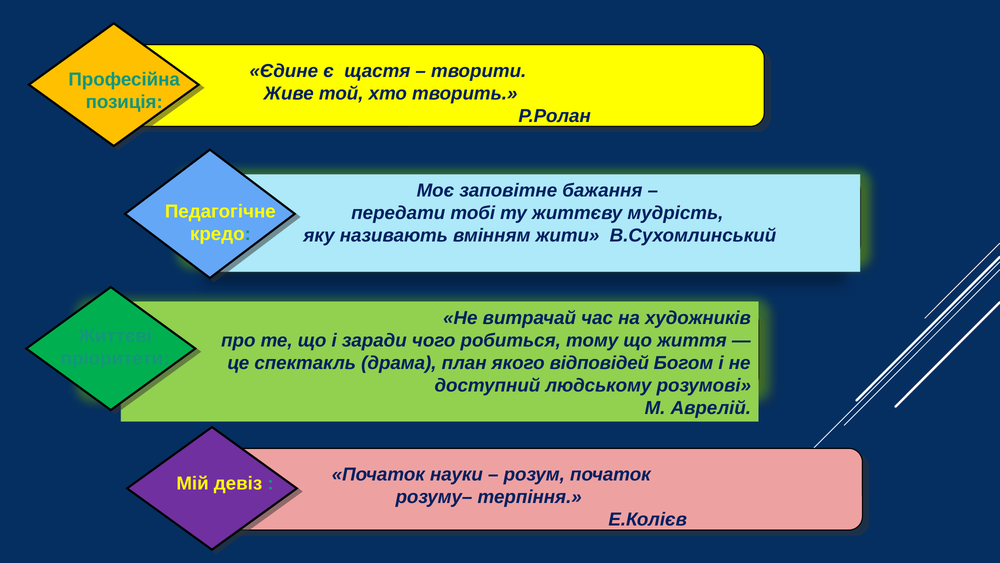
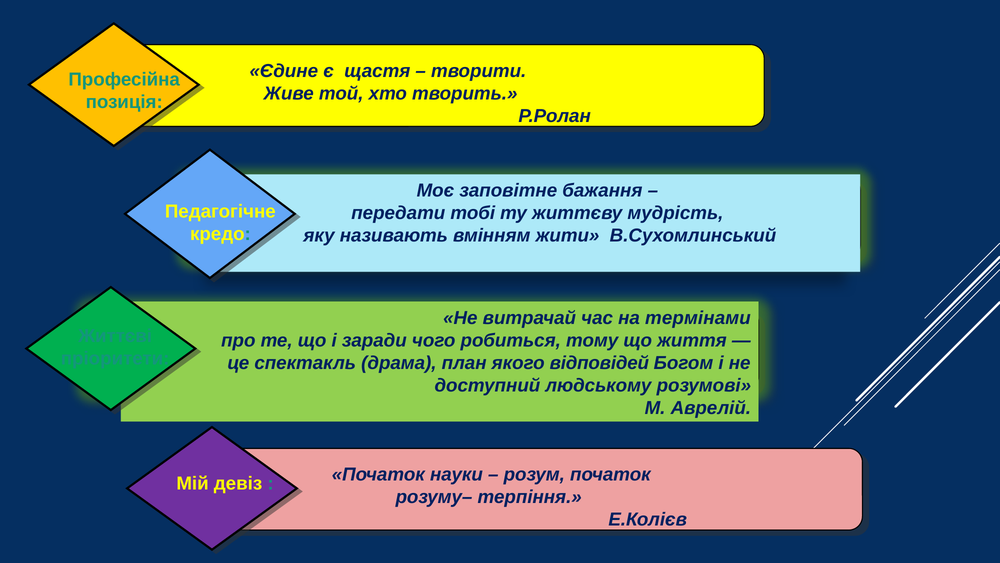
художників: художників -> термінами (698, 318)
